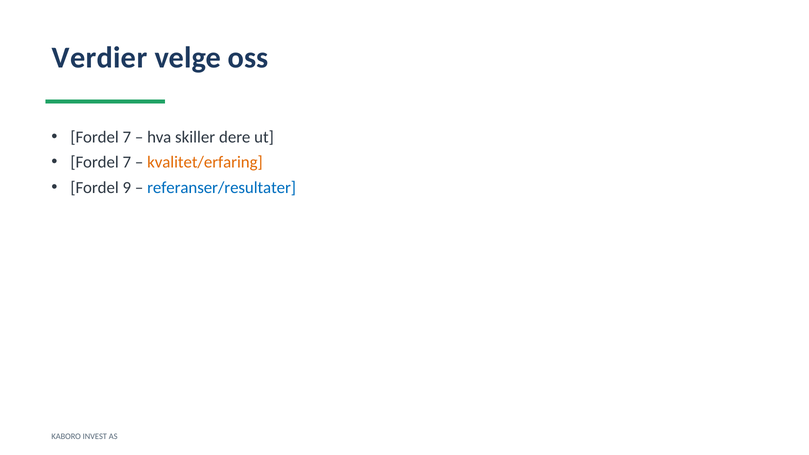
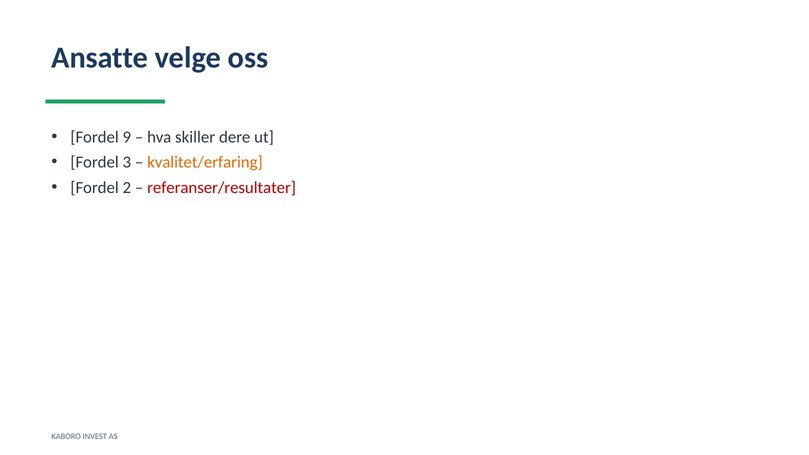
Verdier: Verdier -> Ansatte (100, 58)
7: 7 -> 9 (127, 137)
7: 7 -> 3 (127, 162)
9: 9 -> 2 (127, 188)
referanser/resultater colour: blue -> red (222, 188)
